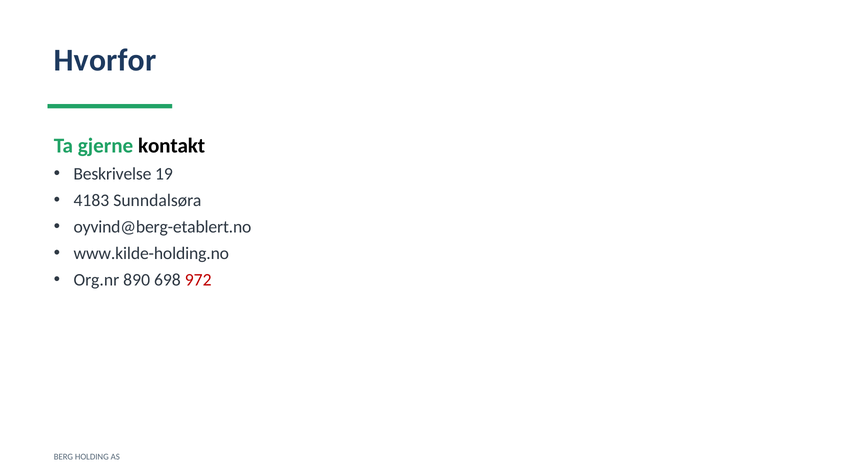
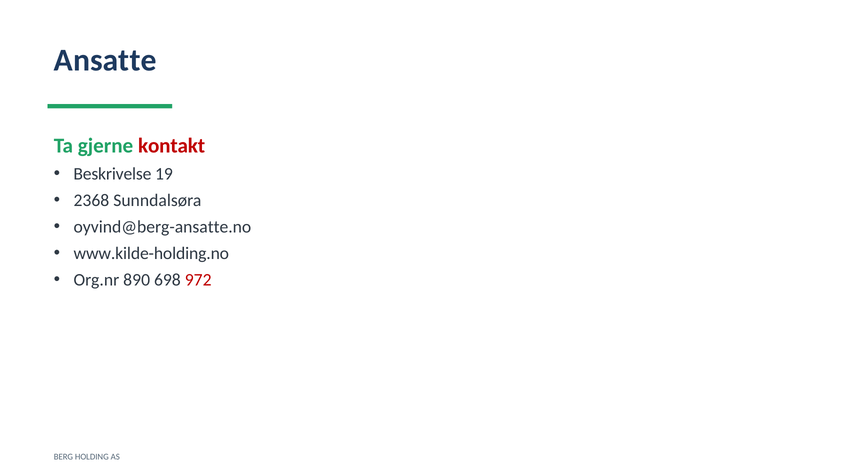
Hvorfor: Hvorfor -> Ansatte (105, 60)
kontakt colour: black -> red (172, 145)
4183: 4183 -> 2368 (91, 200)
oyvind@berg-etablert.no: oyvind@berg-etablert.no -> oyvind@berg-ansatte.no (162, 227)
